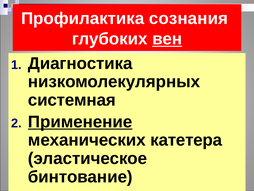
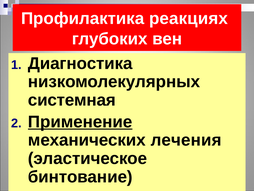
сознания: сознания -> реакциях (188, 19)
вен underline: present -> none (167, 39)
катетера: катетера -> лечения (186, 140)
